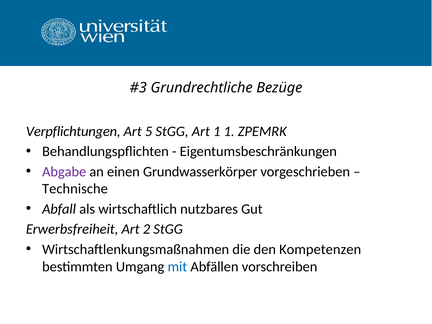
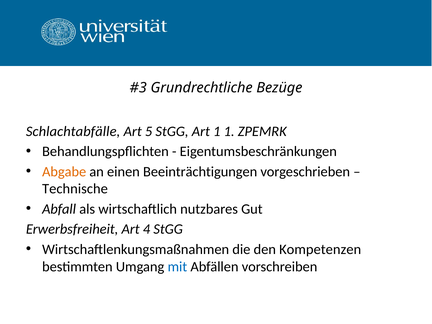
Verpflichtungen: Verpflichtungen -> Schlachtabfälle (73, 131)
Abgabe colour: purple -> orange (64, 172)
Grundwasserkörper: Grundwasserkörper -> Beeinträchtigungen (200, 172)
2: 2 -> 4 (147, 229)
